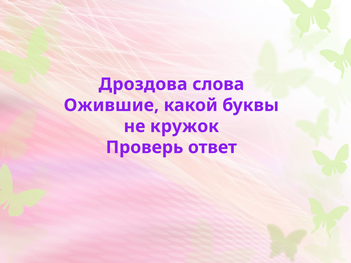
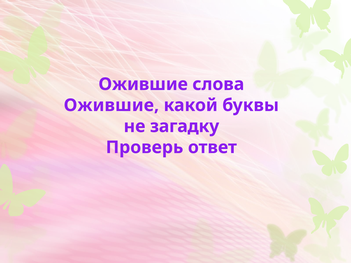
Дроздова: Дроздова -> Ожившие (143, 84)
кружок: кружок -> загадку (185, 126)
